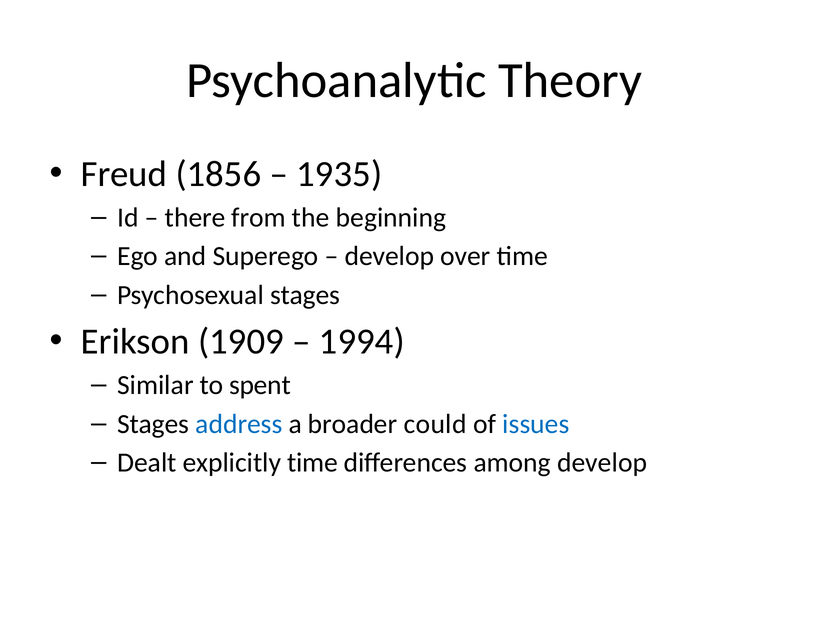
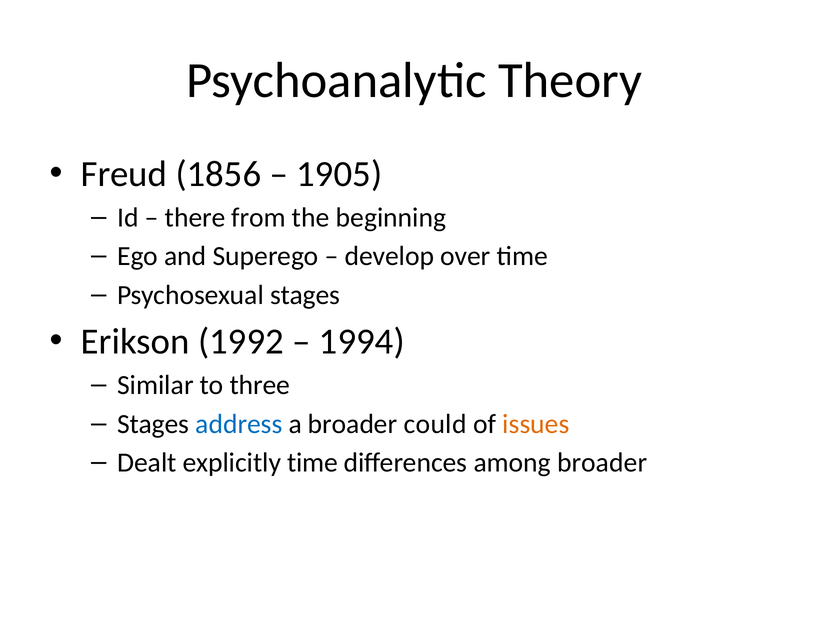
1935: 1935 -> 1905 (339, 174)
1909: 1909 -> 1992 (241, 342)
spent: spent -> three (260, 385)
issues colour: blue -> orange (536, 424)
among develop: develop -> broader (602, 463)
